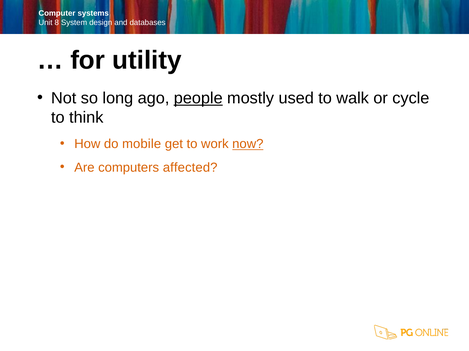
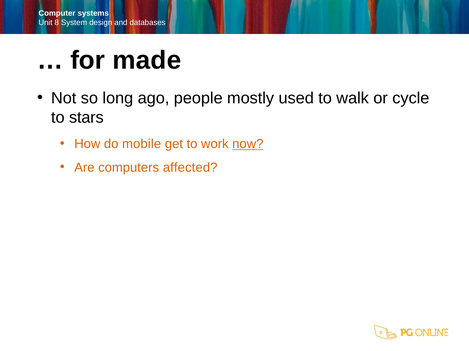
utility: utility -> made (147, 60)
people underline: present -> none (198, 98)
think: think -> stars (86, 118)
